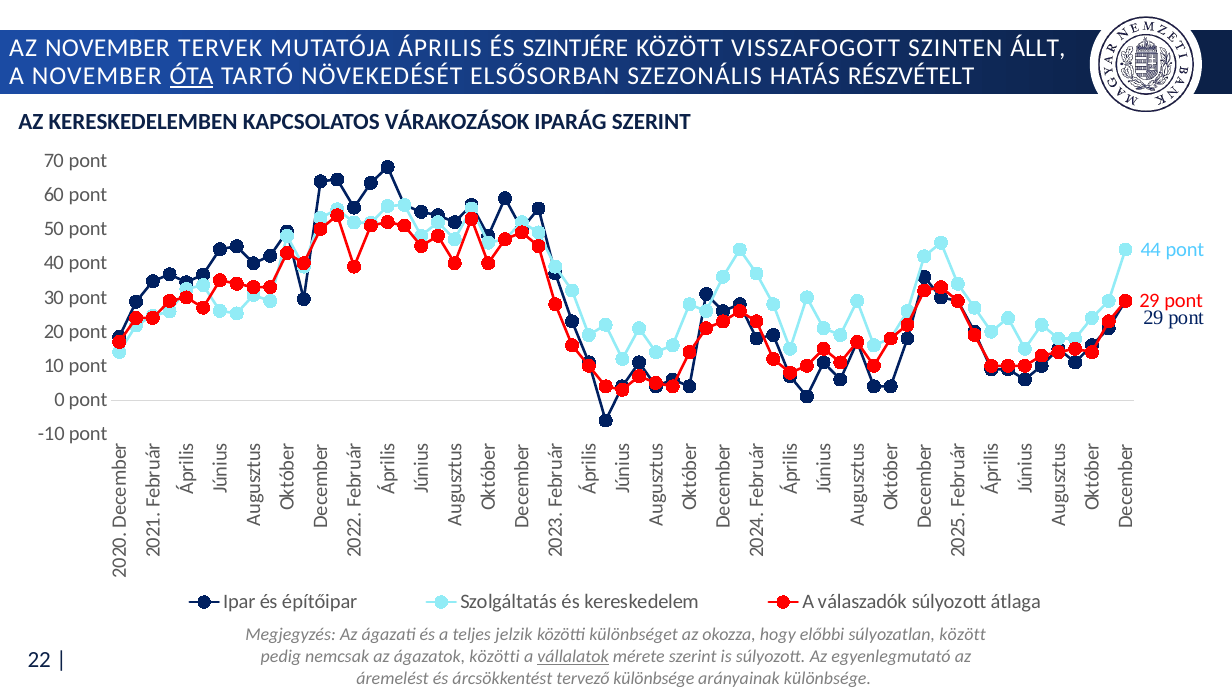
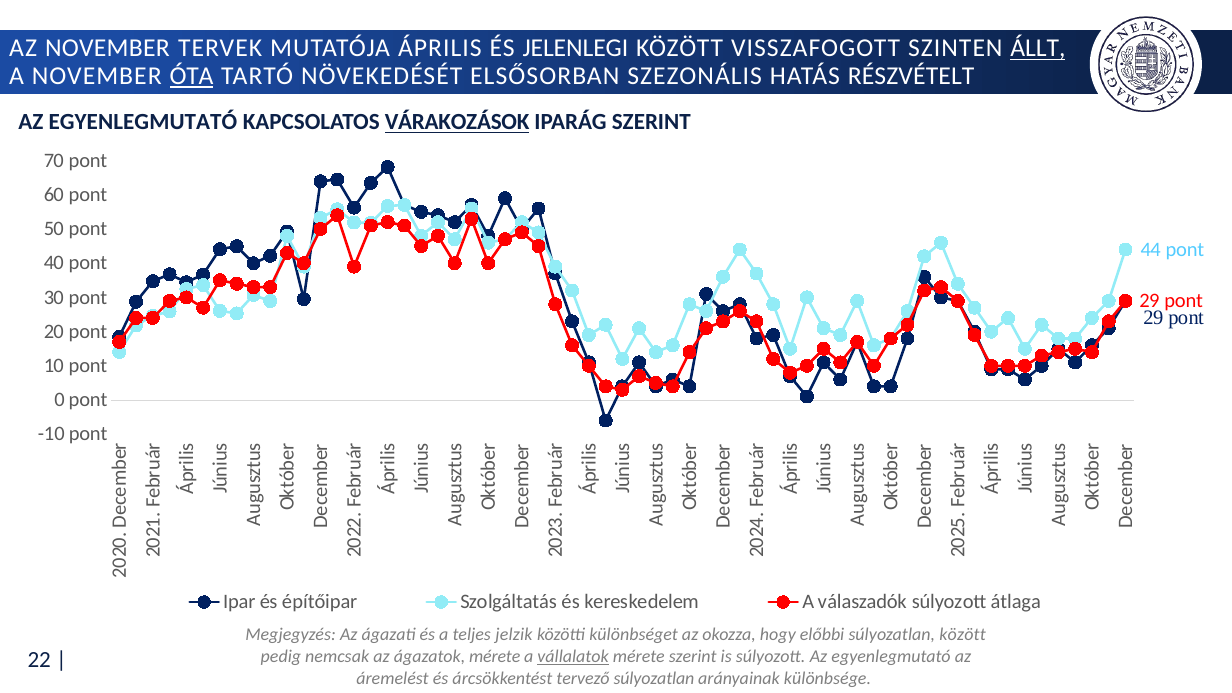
SZINTJÉRE: SZINTJÉRE -> JELENLEGI (575, 48)
ÁLLT underline: none -> present (1038, 48)
KERESKEDELEMBEN: KERESKEDELEMBEN -> EGYENLEGMUTATÓ (143, 122)
VÁRAKOZÁSOK underline: none -> present (457, 122)
ágazatok közötti: közötti -> mérete (495, 657)
tervező különbsége: különbsége -> súlyozatlan (654, 678)
